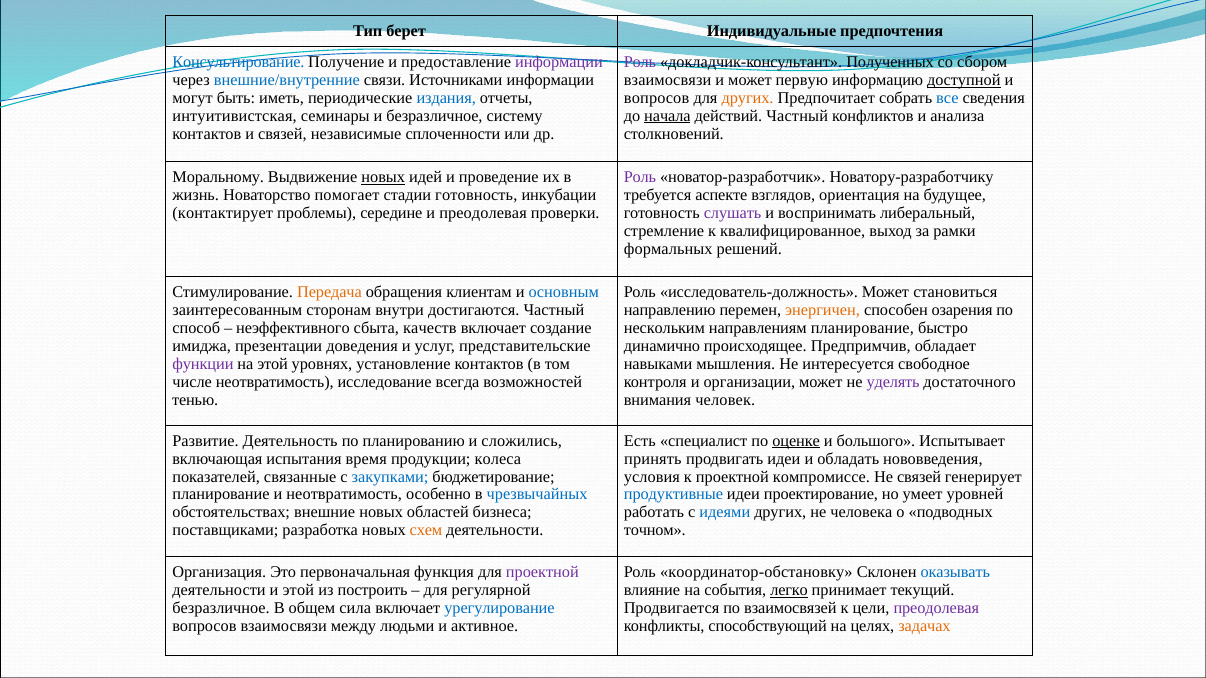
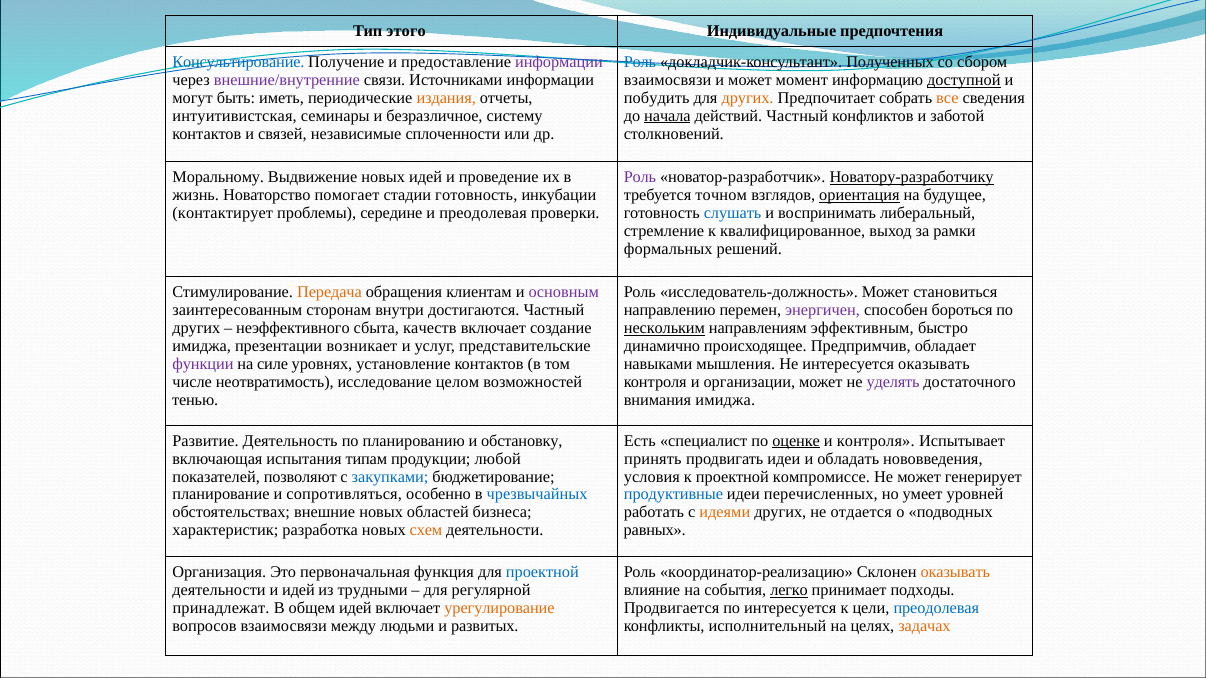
берет: берет -> этого (406, 31)
Роль colour: purple -> blue (640, 62)
внешние/внутренние colour: blue -> purple (287, 80)
первую: первую -> момент (802, 80)
издания colour: blue -> orange (446, 98)
вопросов: вопросов -> побудить (657, 98)
все colour: blue -> orange (947, 98)
анализа: анализа -> заботой (957, 116)
новых underline: present -> none (383, 177)
Новатору-разработчику underline: none -> present (912, 177)
аспекте: аспекте -> точном (721, 195)
ориентация underline: none -> present (859, 195)
слушать colour: purple -> blue (733, 213)
основным colour: blue -> purple (564, 292)
энергичен colour: orange -> purple (823, 310)
озарения: озарения -> бороться (962, 310)
способ: способ -> других (196, 328)
нескольким underline: none -> present (664, 328)
направлениям планирование: планирование -> эффективным (862, 328)
доведения: доведения -> возникает (362, 346)
на этой: этой -> силе (273, 364)
интересуется свободное: свободное -> оказывать (934, 364)
всегда: всегда -> целом (457, 382)
внимания человек: человек -> имиджа (725, 400)
сложились: сложились -> обстановку (522, 441)
и большого: большого -> контроля (876, 441)
время: время -> типам (366, 459)
колеса: колеса -> любой (498, 459)
связанные: связанные -> позволяют (300, 477)
Не связей: связей -> может (919, 477)
и неотвратимость: неотвратимость -> сопротивляться (344, 495)
проектирование: проектирование -> перечисленных (821, 495)
идеями colour: blue -> orange (725, 513)
человека: человека -> отдается (861, 513)
поставщиками: поставщиками -> характеристик (225, 531)
точном: точном -> равных (655, 531)
проектной colour: purple -> blue (542, 573)
координатор-обстановку: координатор-обстановку -> координатор-реализацию (756, 573)
оказывать colour: blue -> orange (955, 573)
и этой: этой -> идей (299, 591)
построить: построить -> трудными (373, 591)
текущий: текущий -> подходы (923, 591)
безразличное: безразличное -> принадлежат (221, 609)
общем сила: сила -> идей (355, 609)
урегулирование colour: blue -> orange (500, 609)
по взаимосвязей: взаимосвязей -> интересуется (790, 609)
преодолевая colour: purple -> blue (936, 609)
активное: активное -> развитых (485, 627)
способствующий: способствующий -> исполнительный (767, 627)
